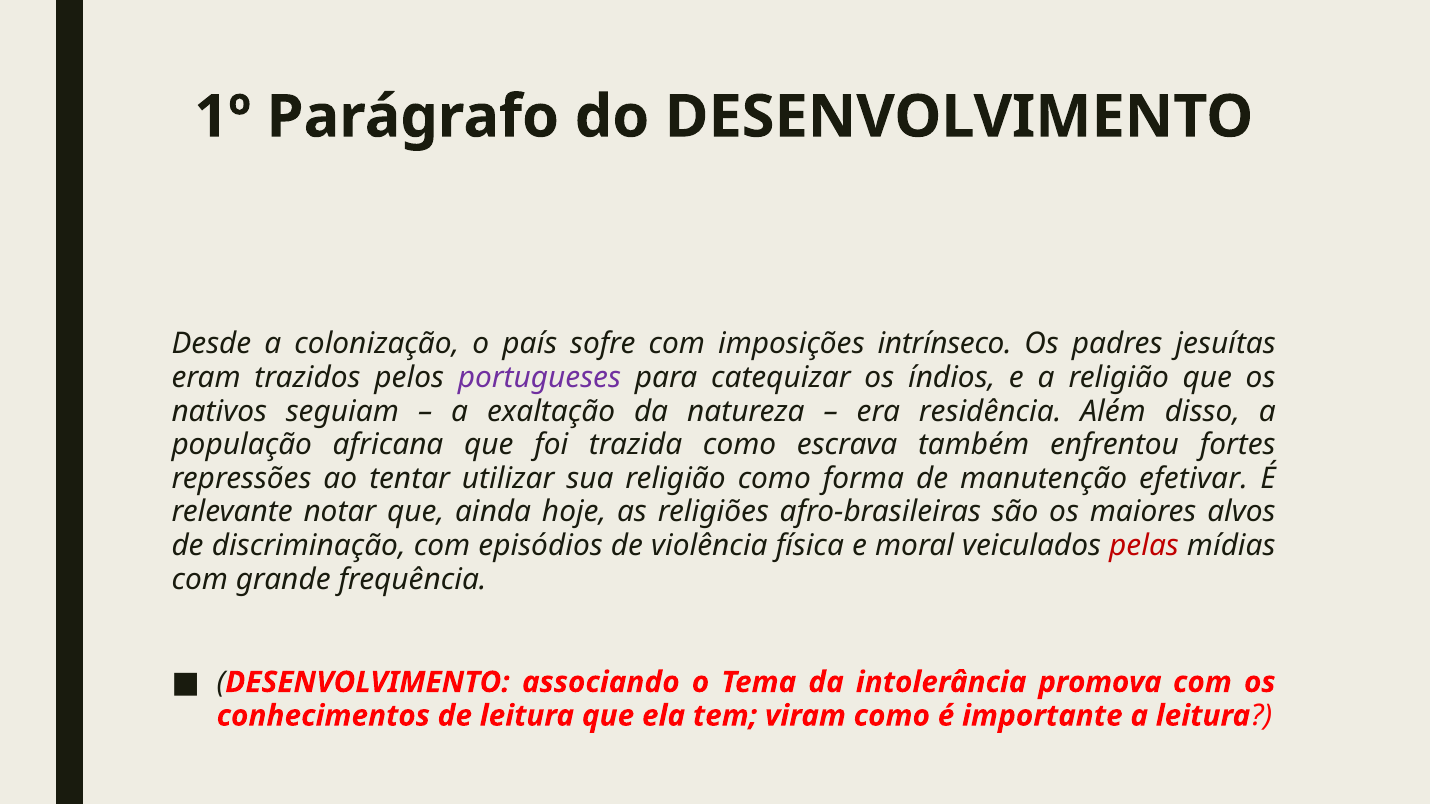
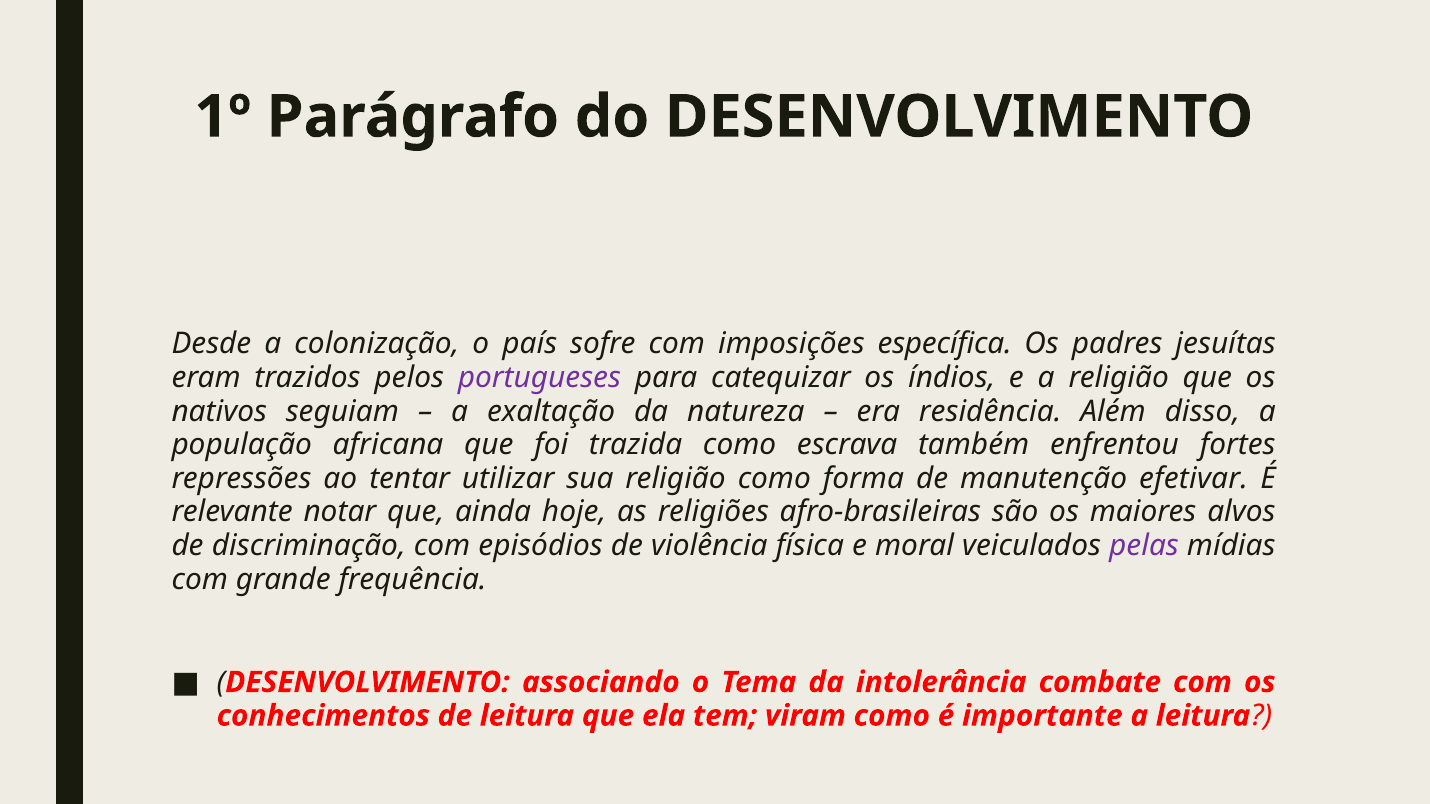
intrínseco: intrínseco -> específica (945, 344)
pelas colour: red -> purple (1144, 546)
promova: promova -> combate (1100, 683)
